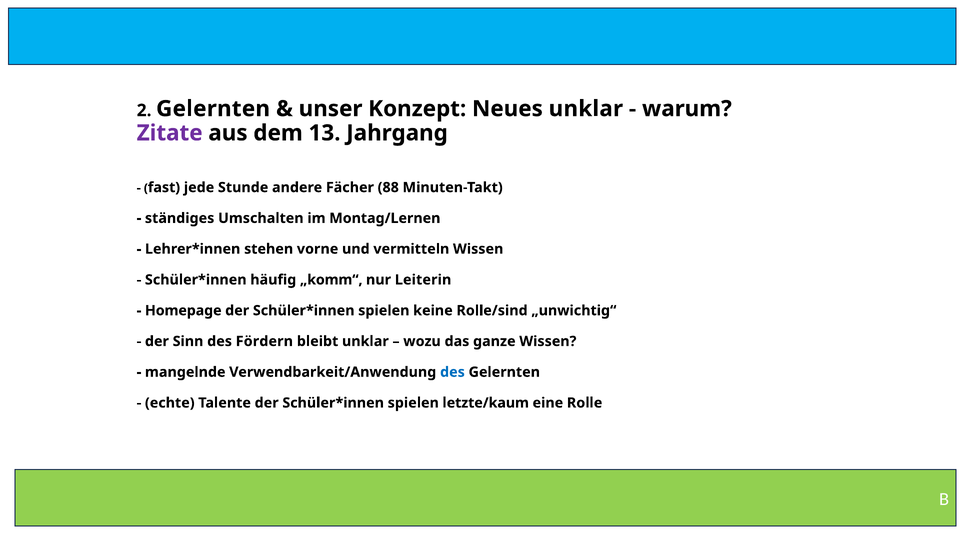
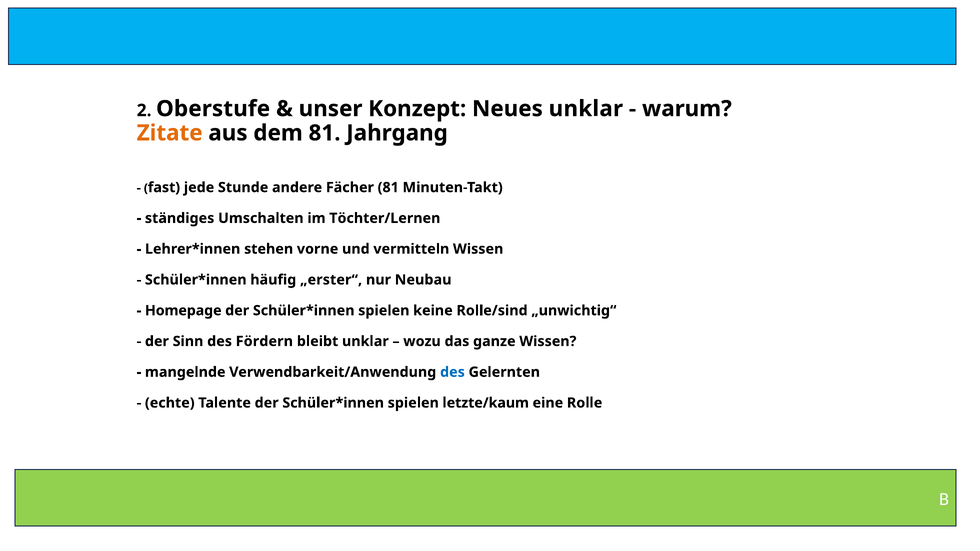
2 Gelernten: Gelernten -> Oberstufe (213, 109)
Zitate colour: purple -> orange (170, 133)
dem 13: 13 -> 81 (325, 133)
Fächer 88: 88 -> 81 (388, 188)
Montag/Lernen: Montag/Lernen -> Töchter/Lernen (385, 218)
„komm“: „komm“ -> „erster“ (331, 280)
Leiterin: Leiterin -> Neubau (423, 280)
